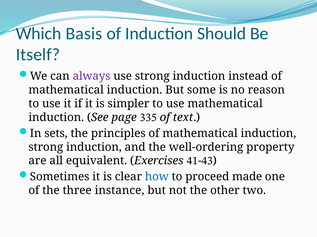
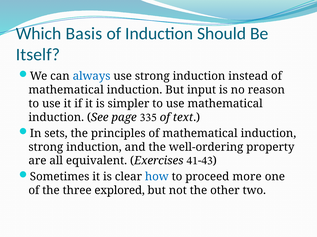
always colour: purple -> blue (92, 76)
some: some -> input (202, 90)
made: made -> more (247, 177)
instance: instance -> explored (120, 191)
